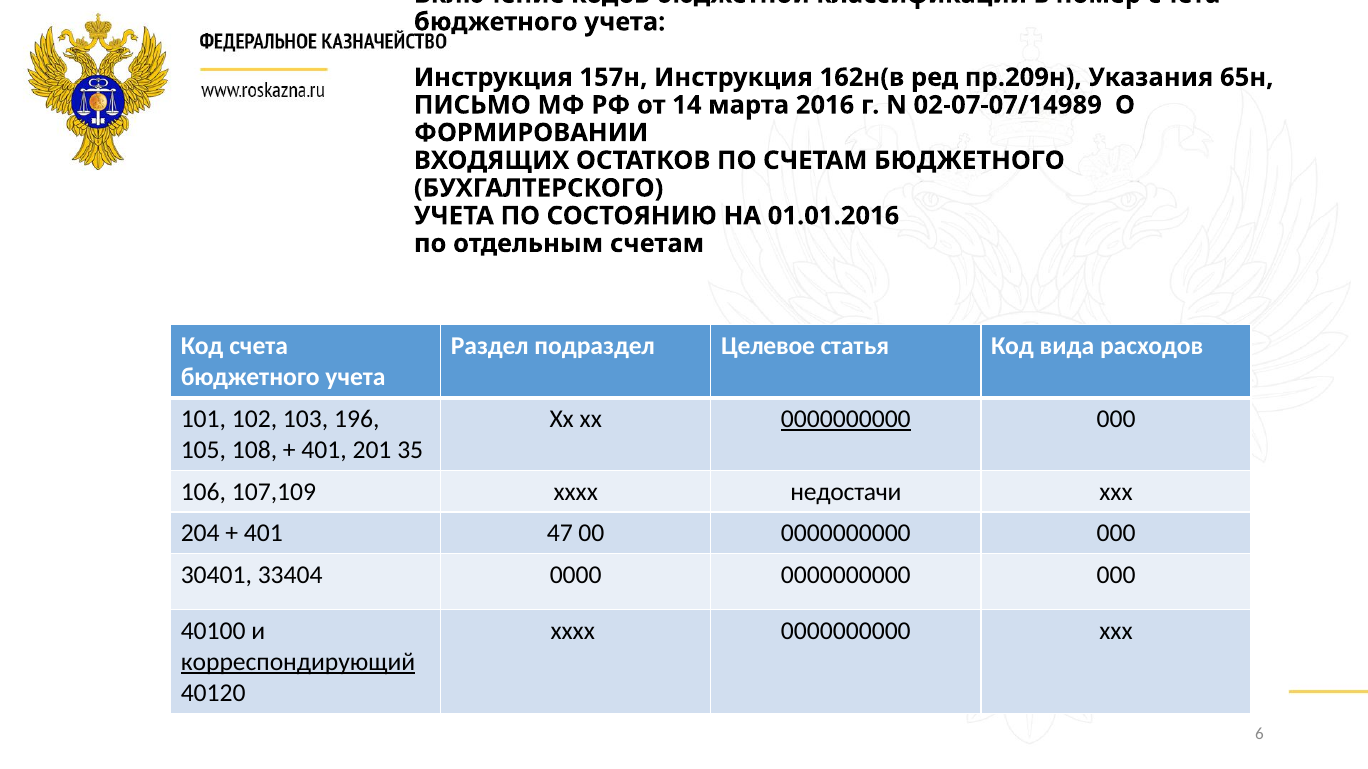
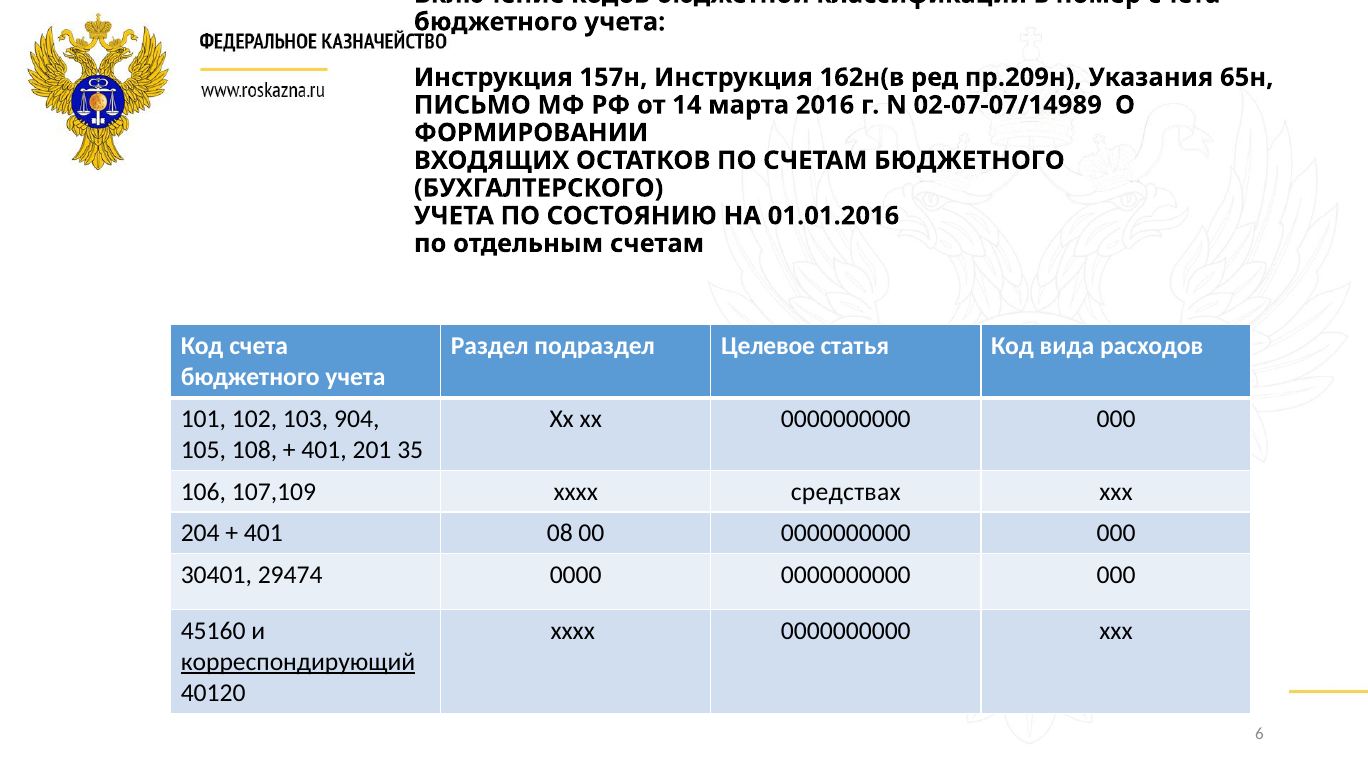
196: 196 -> 904 (357, 419)
0000000000 underline: present -> none (846, 419)
недостачи: недостачи -> средствах (846, 492)
47: 47 -> 08 (560, 533)
33404: 33404 -> 29474 (290, 575)
40100: 40100 -> 45160 (213, 631)
